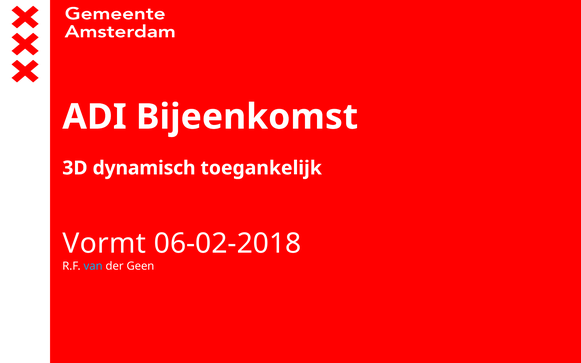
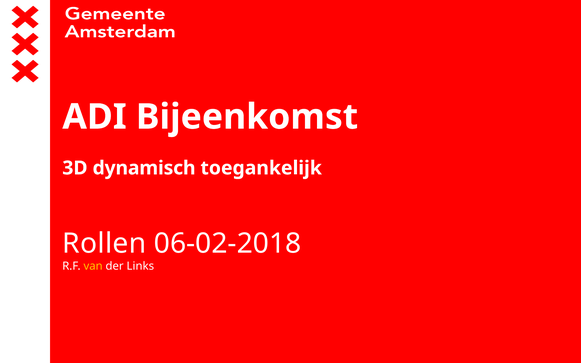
Vormt: Vormt -> Rollen (104, 244)
van colour: light blue -> yellow (93, 266)
Geen: Geen -> Links (140, 266)
